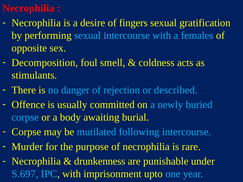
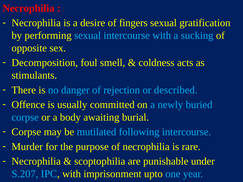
females: females -> sucking (197, 36)
drunkenness: drunkenness -> scoptophilia (100, 162)
S.697: S.697 -> S.207 (25, 174)
